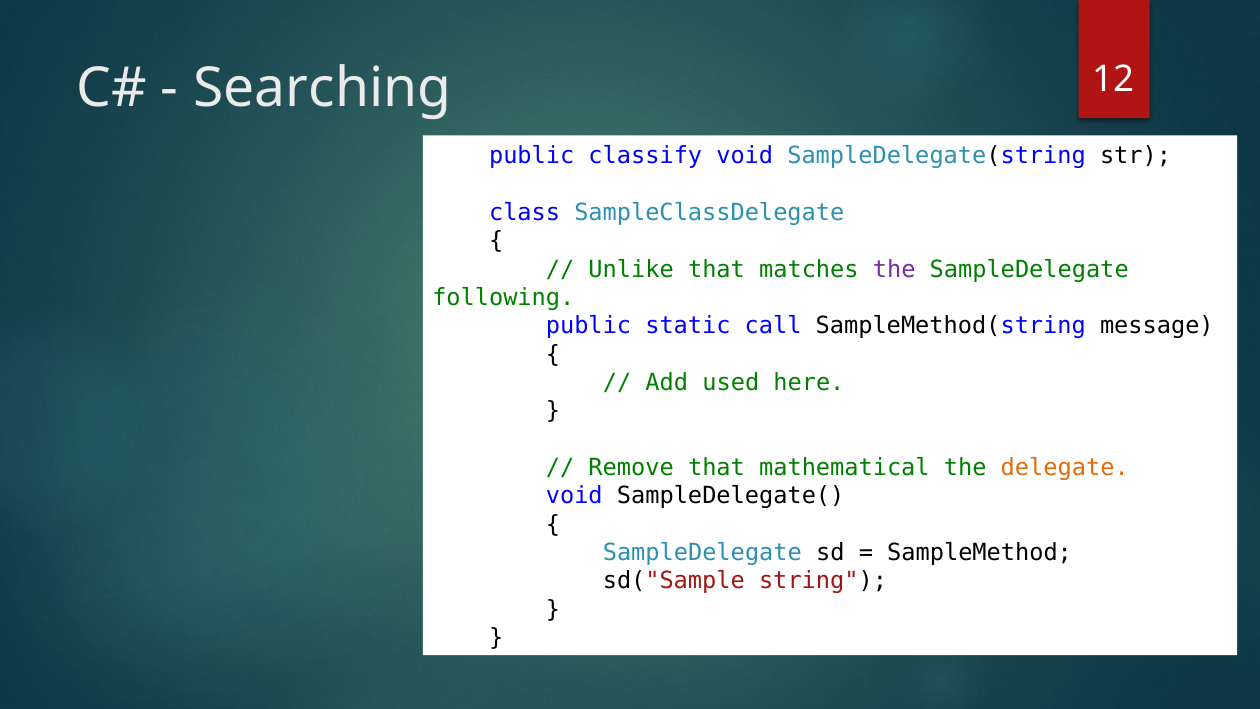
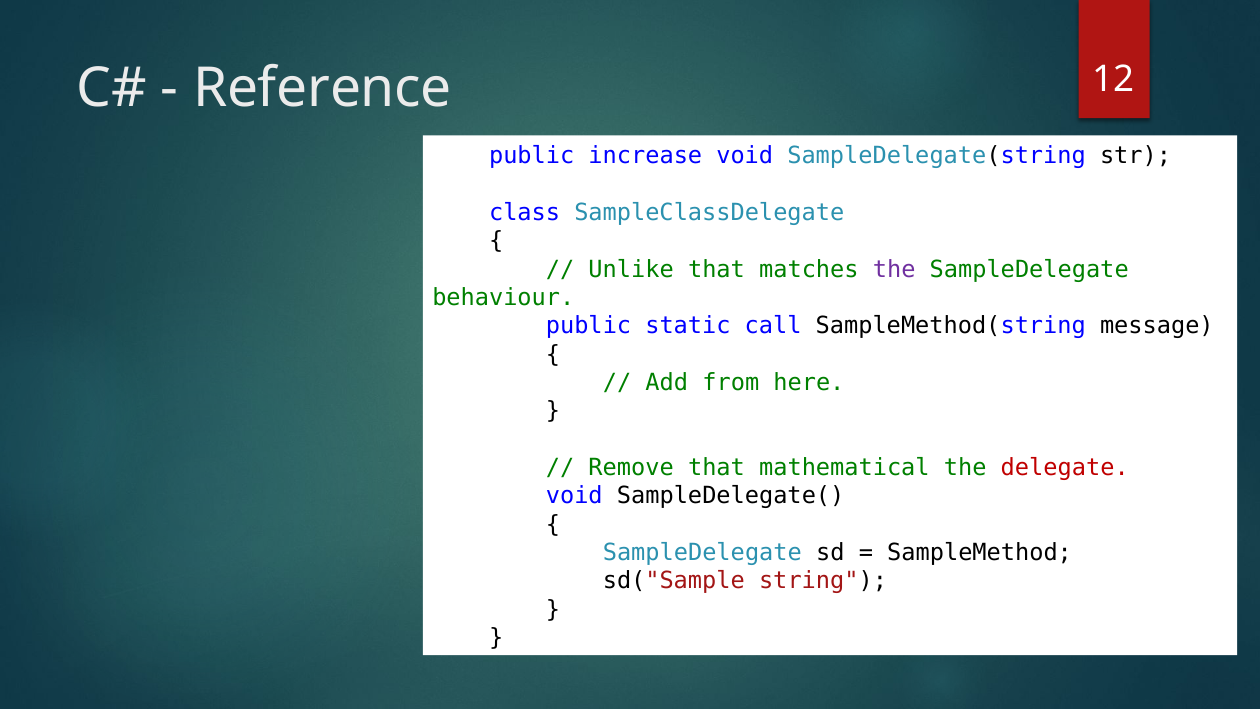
Searching: Searching -> Reference (323, 88)
classify: classify -> increase (645, 156)
following: following -> behaviour (503, 297)
used: used -> from (731, 383)
delegate colour: orange -> red (1065, 468)
